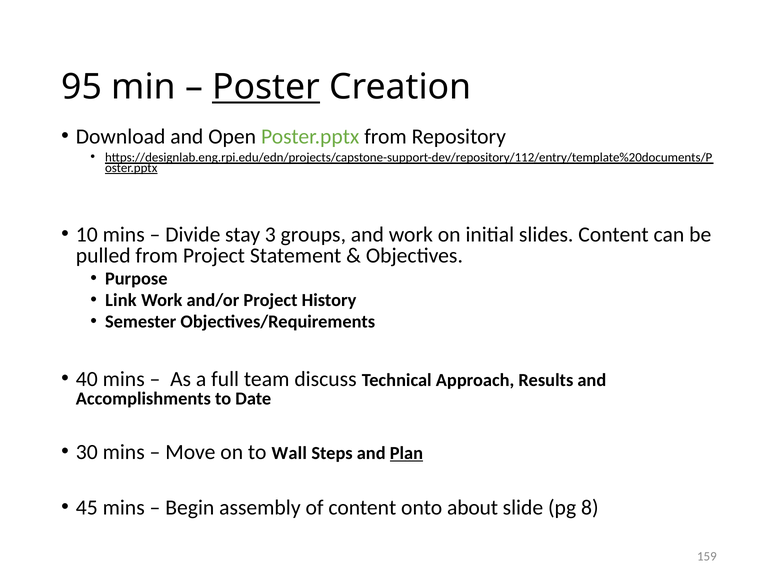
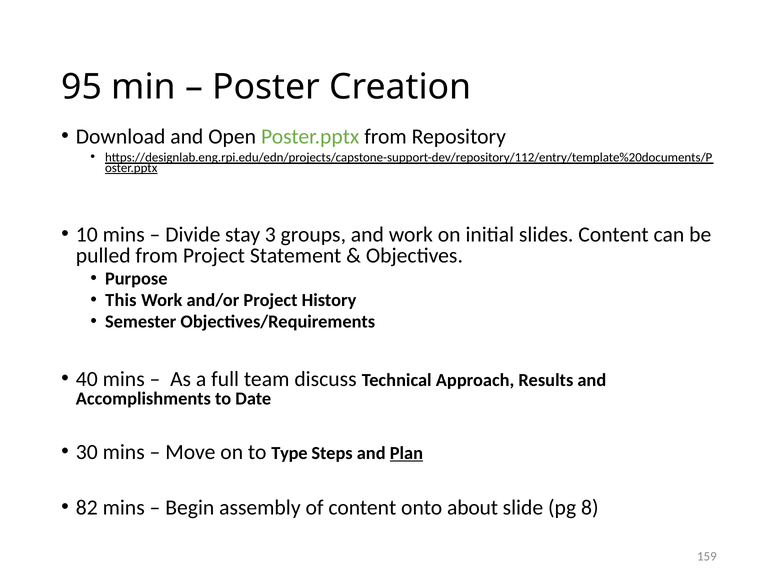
Poster underline: present -> none (266, 87)
Link: Link -> This (121, 301)
Wall: Wall -> Type (289, 454)
45: 45 -> 82 (87, 508)
